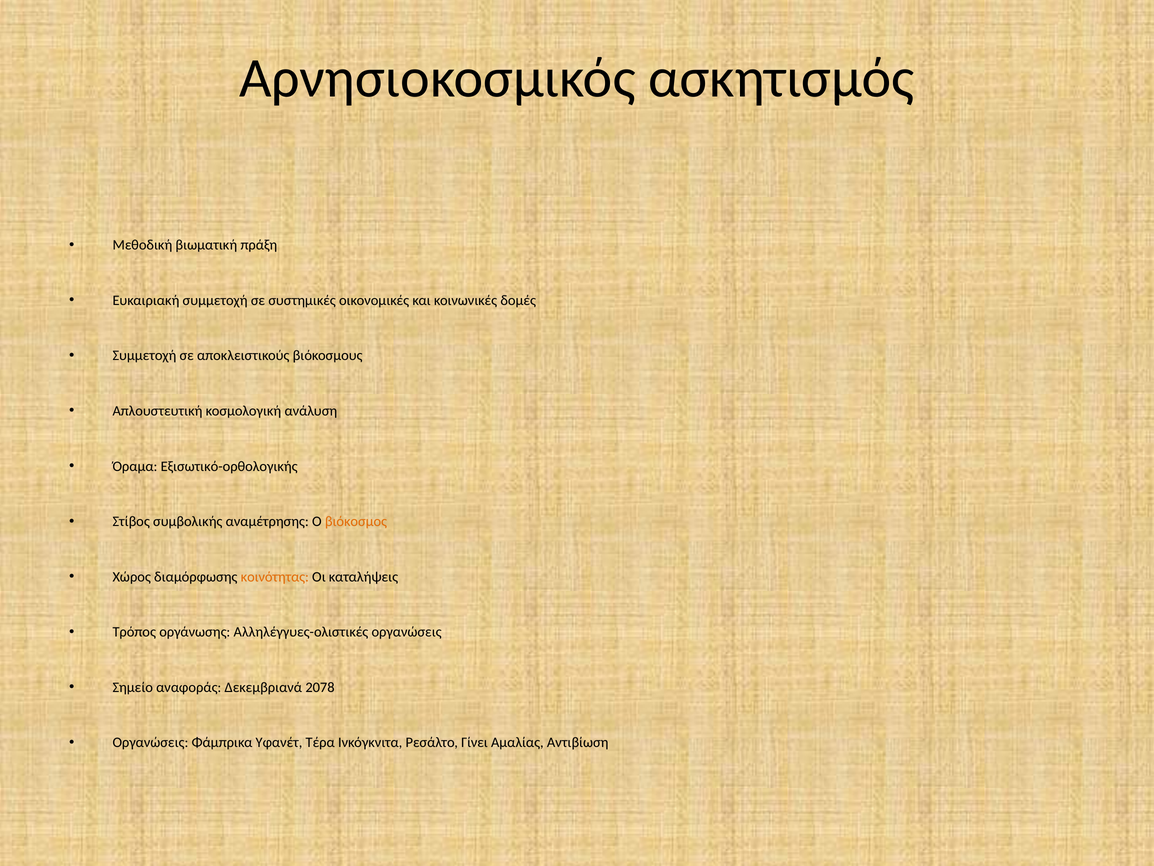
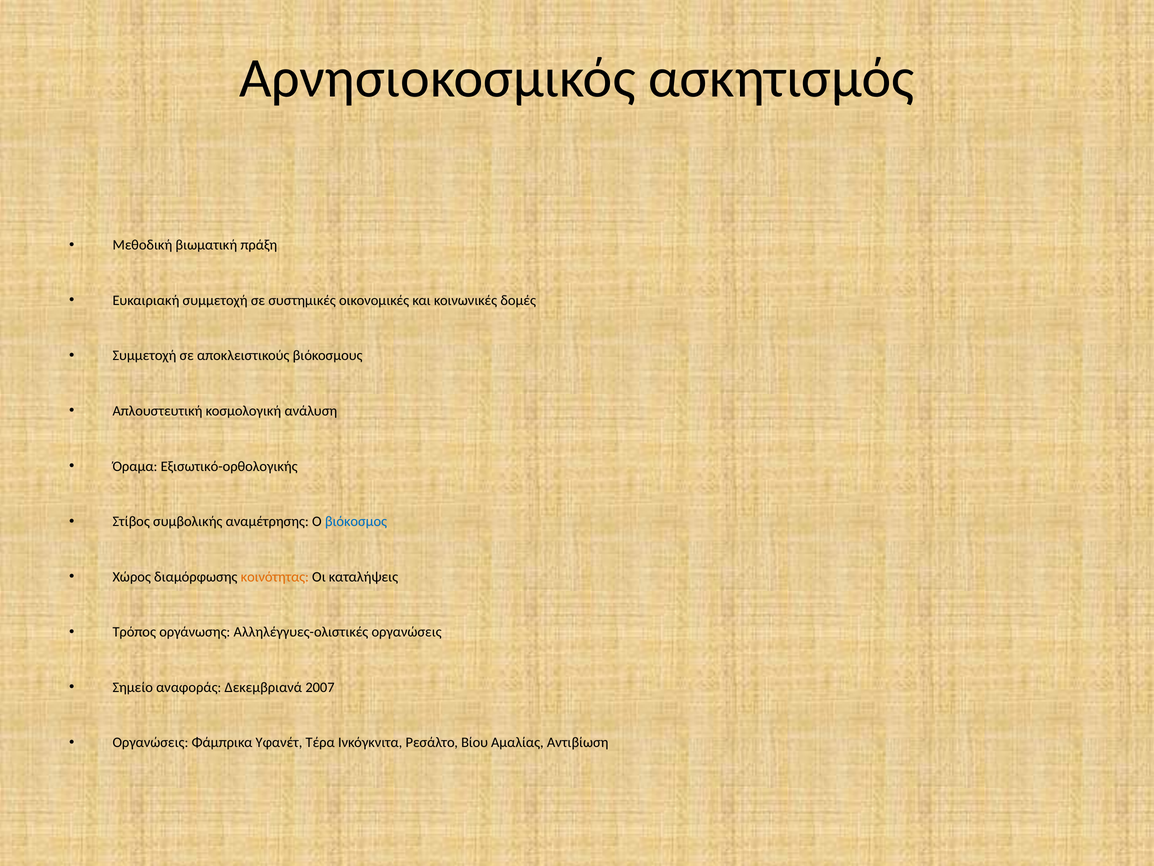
βιόκοσμος colour: orange -> blue (356, 521)
2078: 2078 -> 2007 (320, 687)
Γίνει: Γίνει -> Βίου (475, 742)
